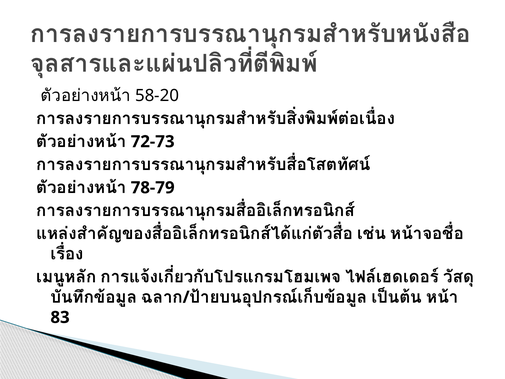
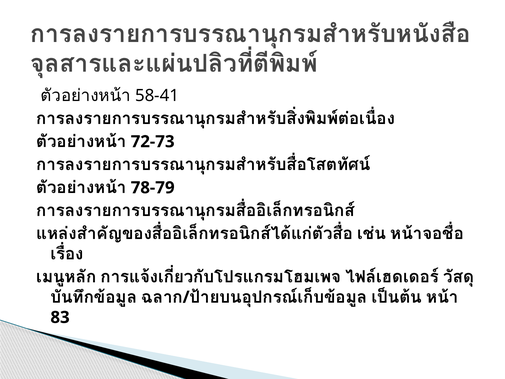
58-20: 58-20 -> 58-41 (157, 96)
